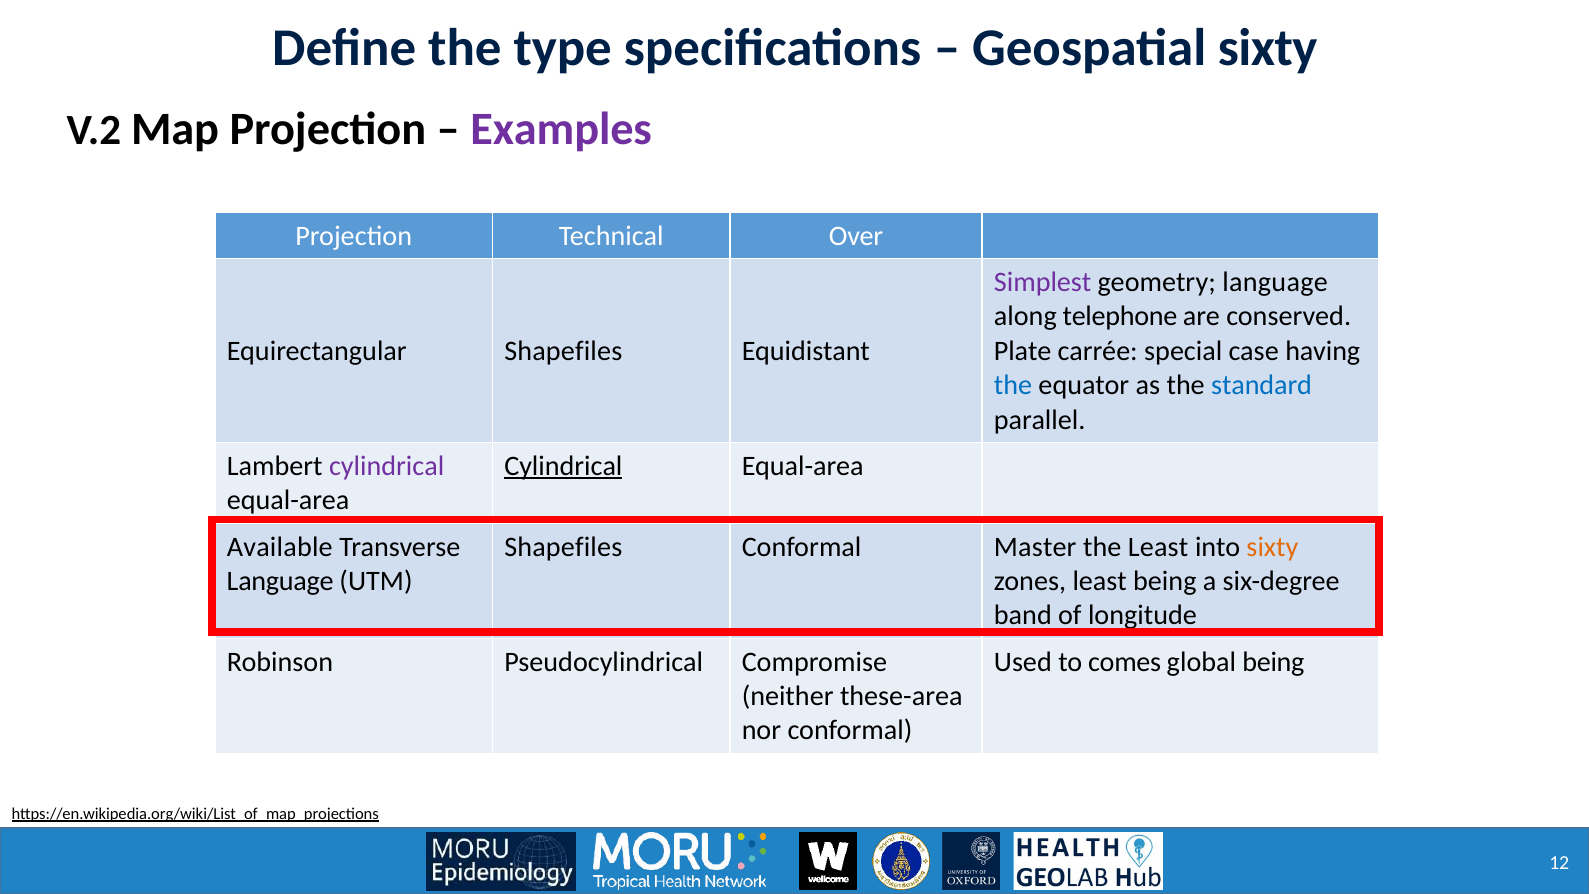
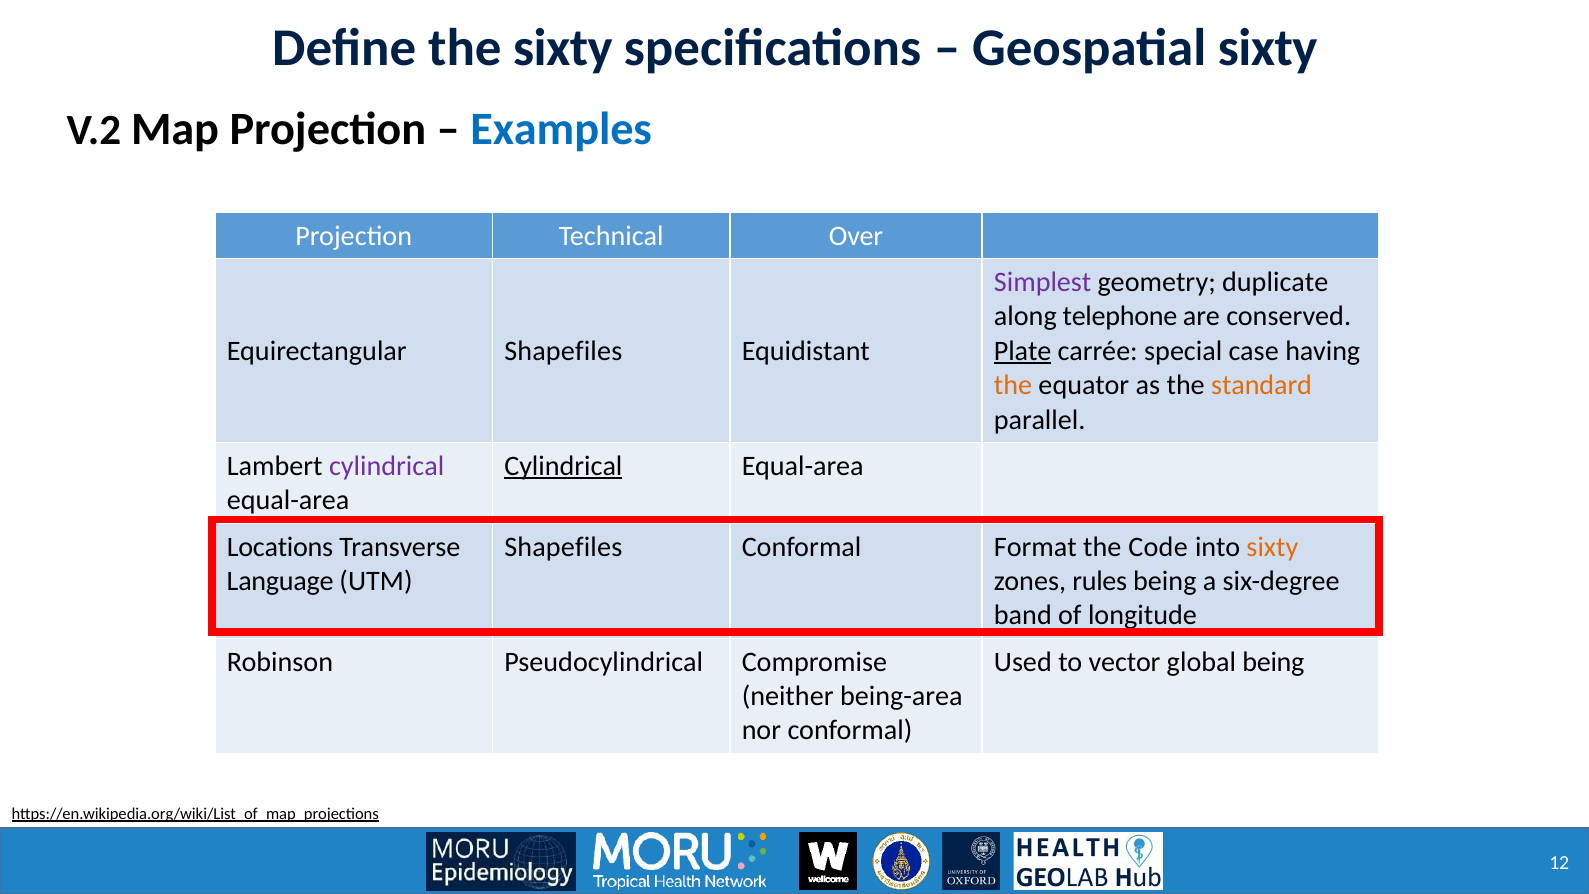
the type: type -> sixty (563, 48)
Examples colour: purple -> blue (561, 129)
geometry language: language -> duplicate (1275, 282)
Plate underline: none -> present (1023, 351)
the colour: blue -> orange (1013, 385)
standard colour: blue -> orange (1262, 385)
Available: Available -> Locations (280, 547)
Master: Master -> Format (1035, 547)
the Least: Least -> Code (1158, 547)
zones least: least -> rules (1100, 581)
comes: comes -> vector (1125, 662)
these-area: these-area -> being-area (901, 696)
